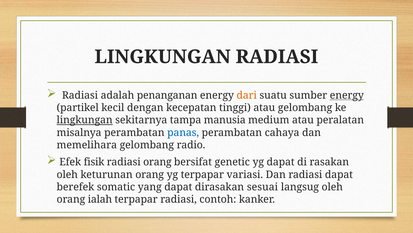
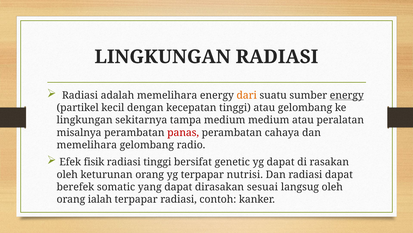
adalah penanganan: penanganan -> memelihara (167, 95)
lingkungan underline: present -> none (85, 120)
tampa manusia: manusia -> medium (225, 120)
panas colour: blue -> red (183, 132)
radiasi orang: orang -> tinggi (157, 162)
variasi: variasi -> nutrisi (245, 174)
